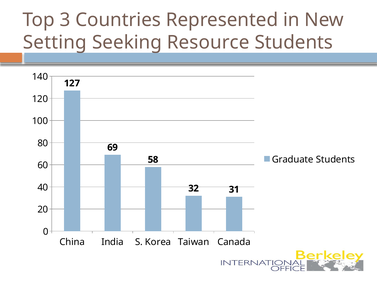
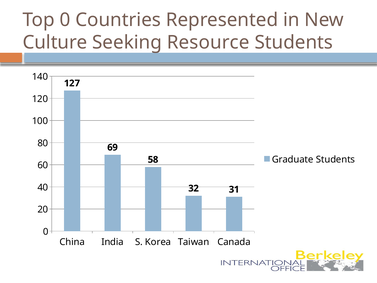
Top 3: 3 -> 0 (65, 20)
Setting: Setting -> Culture (55, 42)
